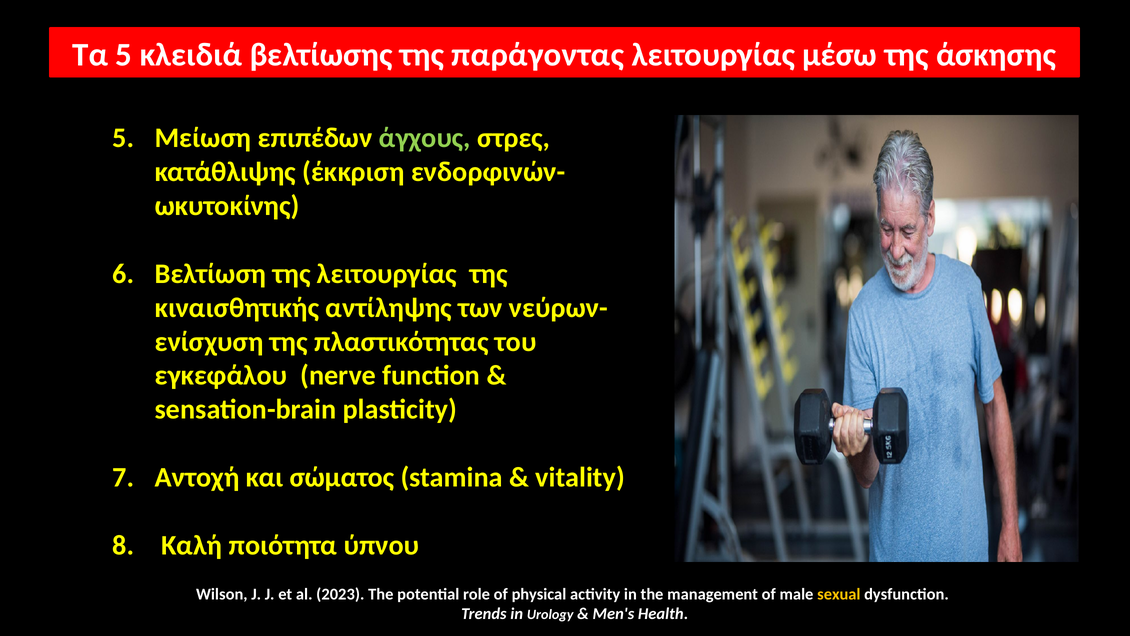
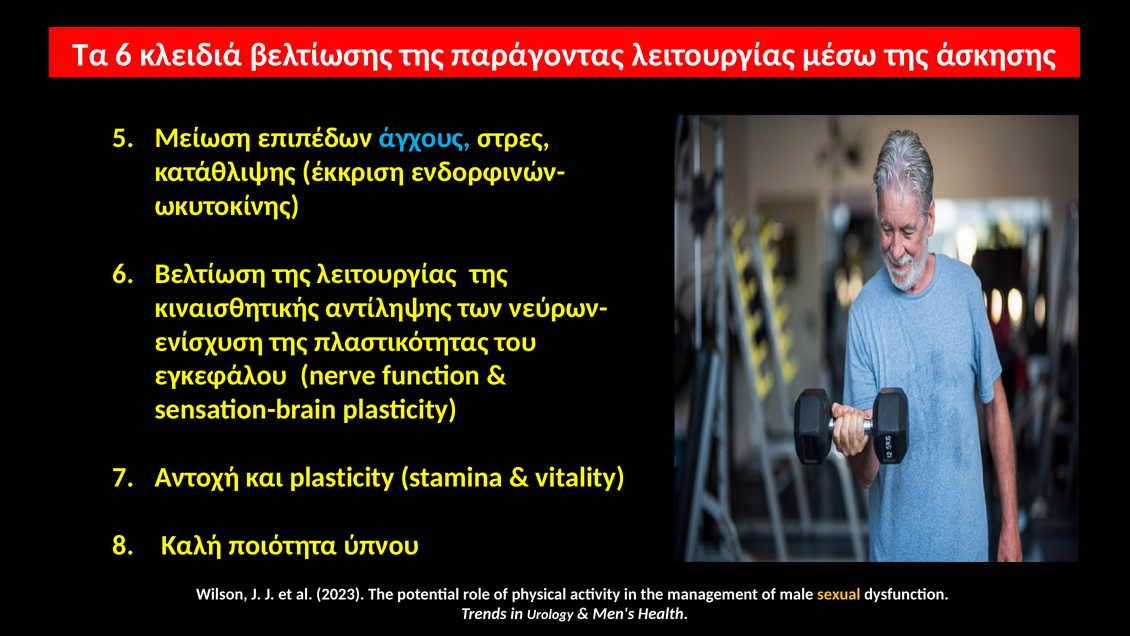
Τα 5: 5 -> 6 (124, 55)
άγχους colour: light green -> light blue (425, 138)
και σώματος: σώματος -> plasticity (342, 477)
